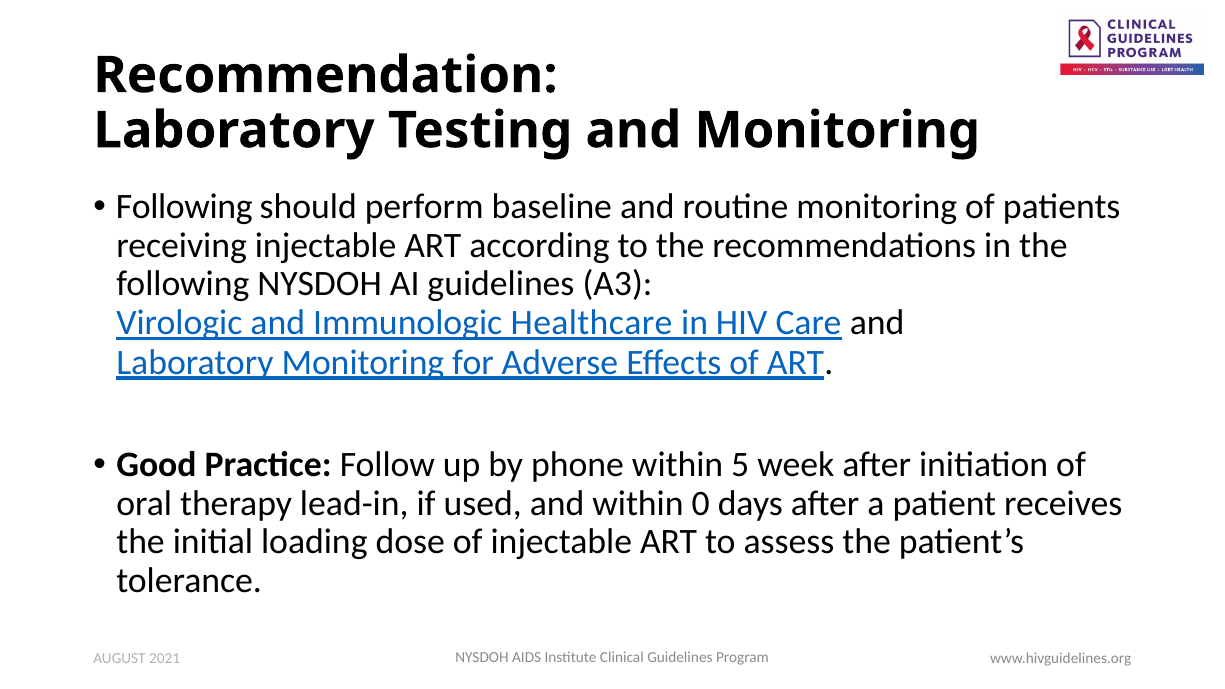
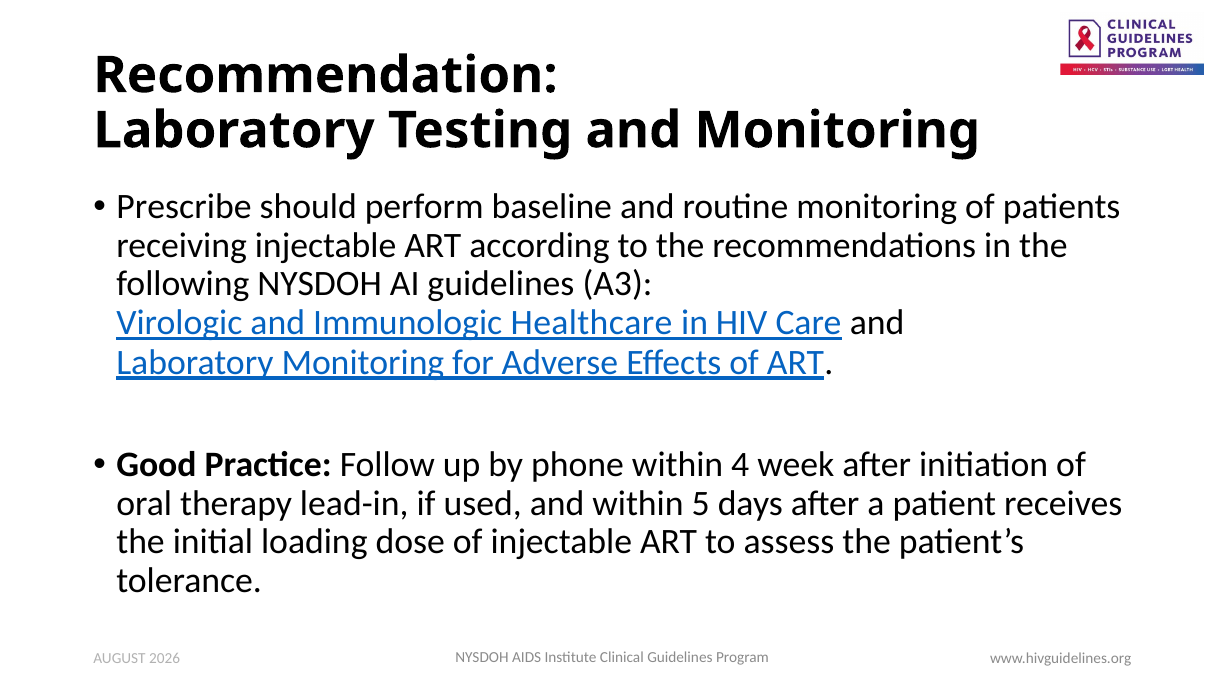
Following: Following -> Prescribe (184, 207)
5: 5 -> 4 (740, 465)
0: 0 -> 5 (701, 504)
2021: 2021 -> 2026 (165, 658)
